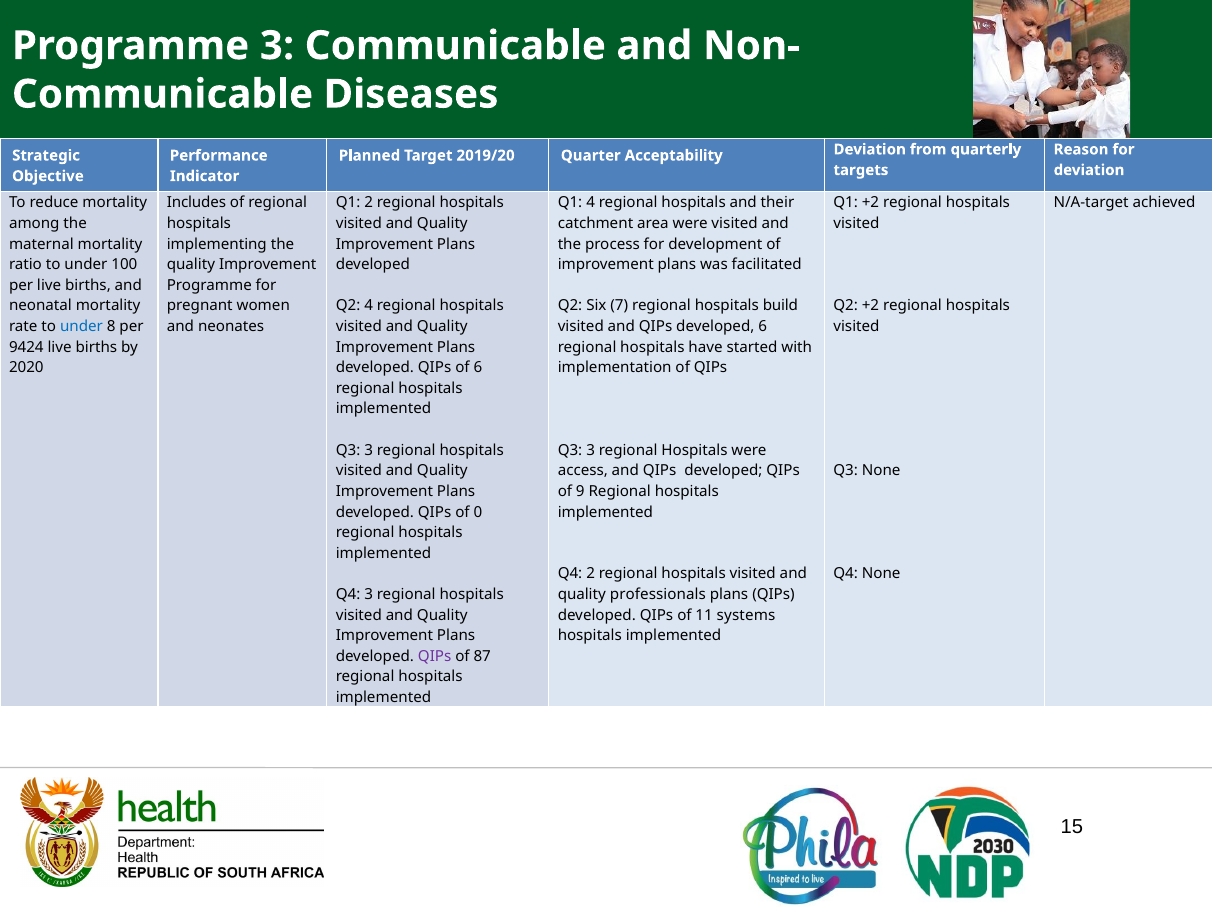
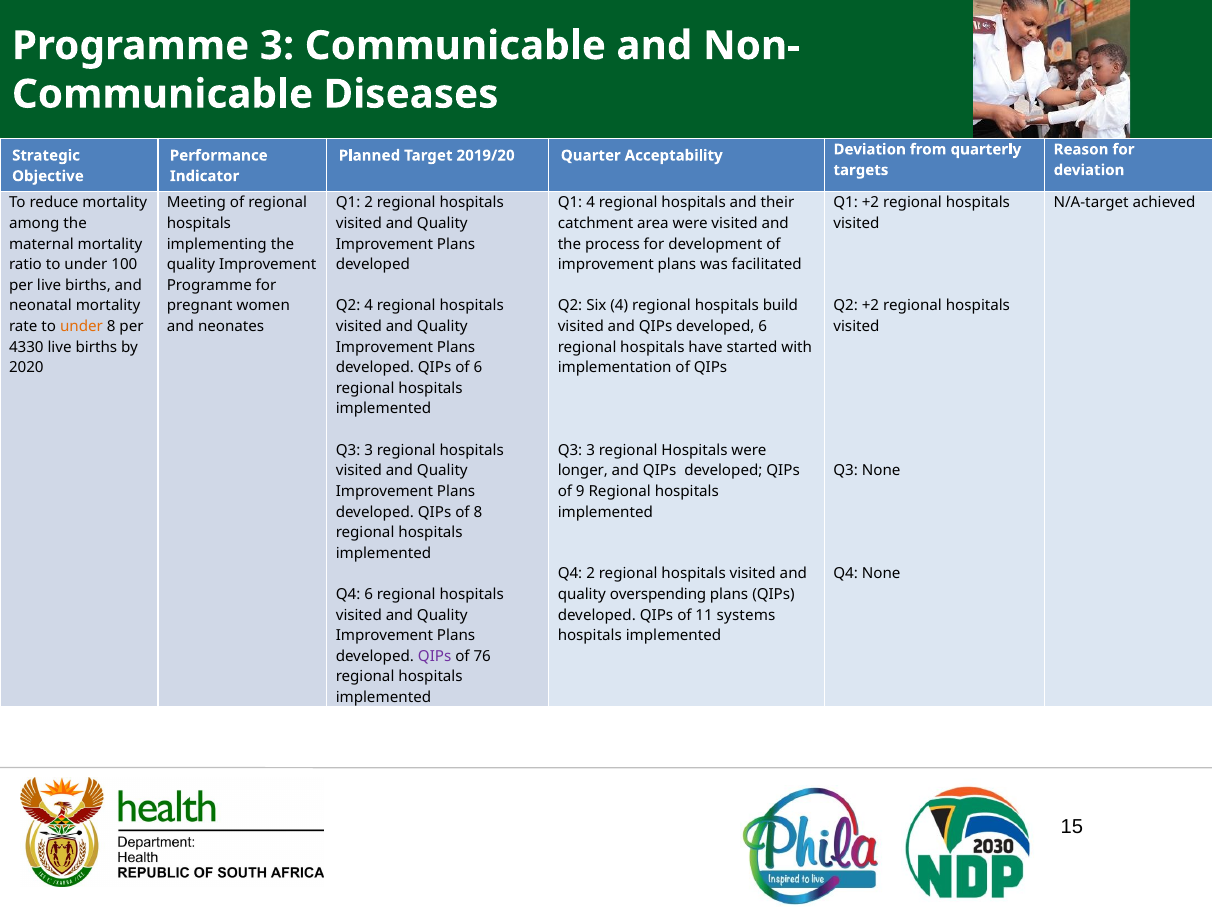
Includes: Includes -> Meeting (196, 203)
Six 7: 7 -> 4 (619, 306)
under colour: blue -> orange (81, 327)
9424: 9424 -> 4330 (26, 347)
access: access -> longer (583, 471)
of 0: 0 -> 8 (478, 512)
Q4 3: 3 -> 6 (369, 595)
professionals: professionals -> overspending (658, 595)
87: 87 -> 76 (482, 656)
